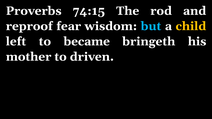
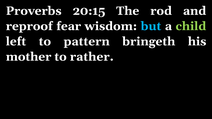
74:15: 74:15 -> 20:15 (89, 11)
child colour: yellow -> light green (191, 26)
became: became -> pattern (87, 42)
driven: driven -> rather (92, 57)
